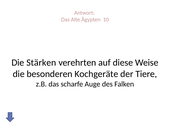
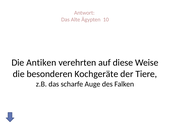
Stärken: Stärken -> Antiken (41, 62)
